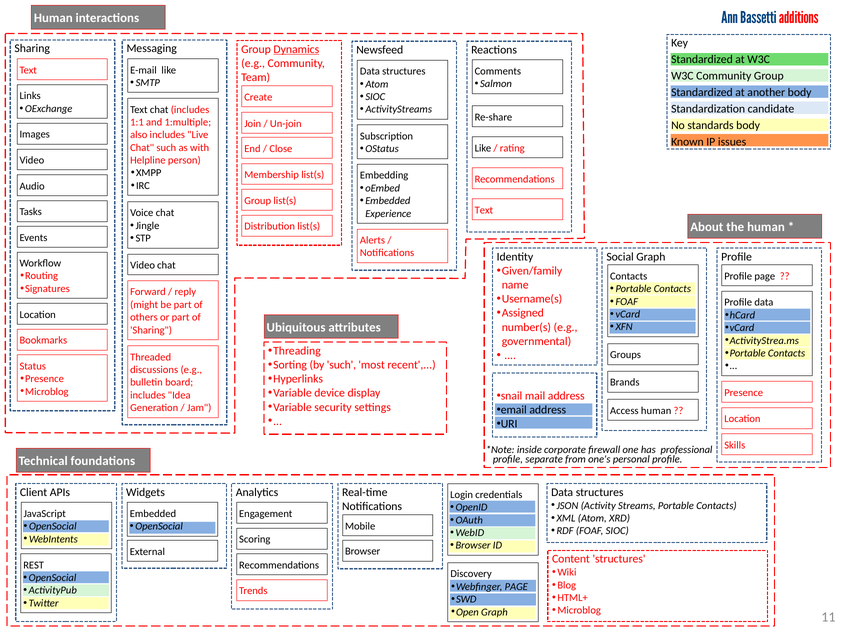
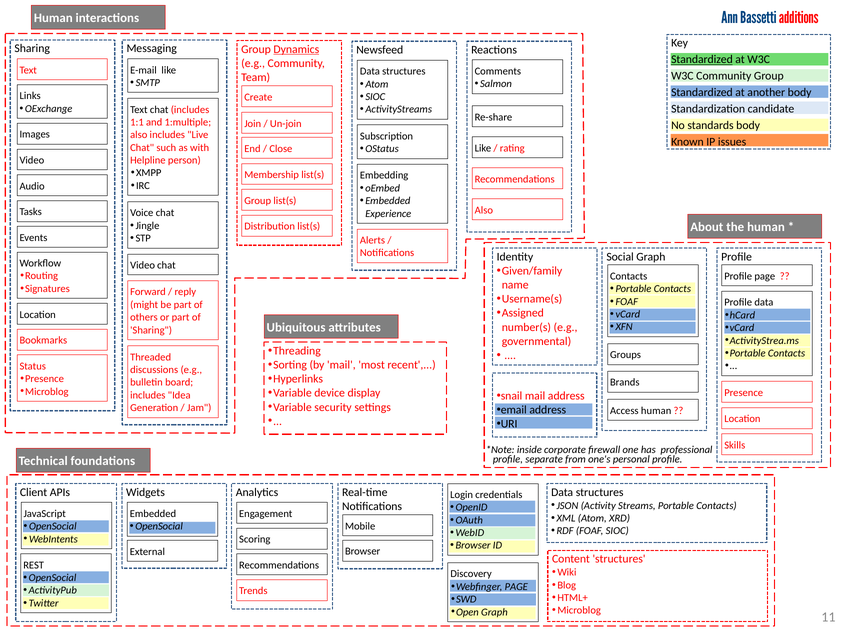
Standardized underline: none -> present (702, 60)
Text: Text -> Also (484, 210)
by such: such -> mail (341, 365)
